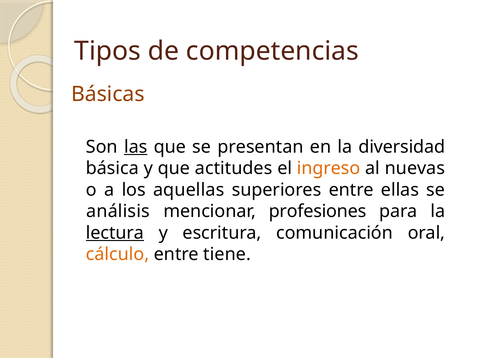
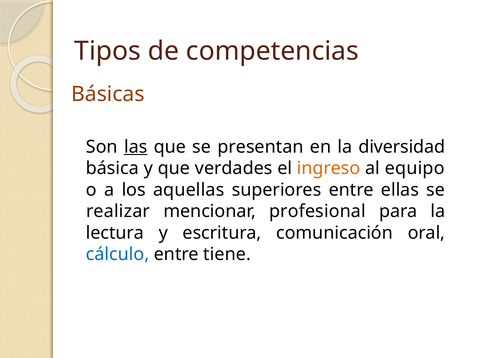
actitudes: actitudes -> verdades (234, 169)
nuevas: nuevas -> equipo (415, 169)
análisis: análisis -> realizar (118, 212)
profesiones: profesiones -> profesional (317, 212)
lectura underline: present -> none (115, 233)
cálculo colour: orange -> blue (118, 255)
